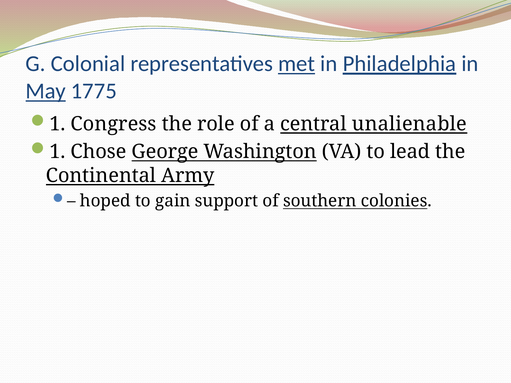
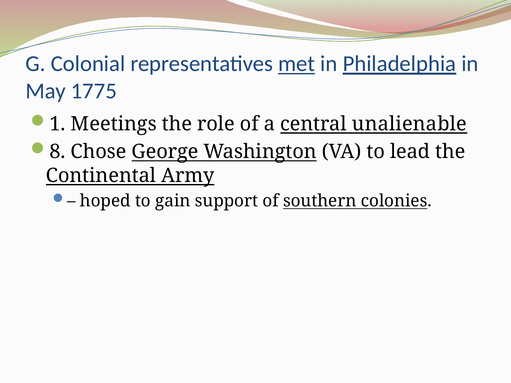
May underline: present -> none (46, 91)
Congress: Congress -> Meetings (114, 124)
1: 1 -> 8 (58, 152)
